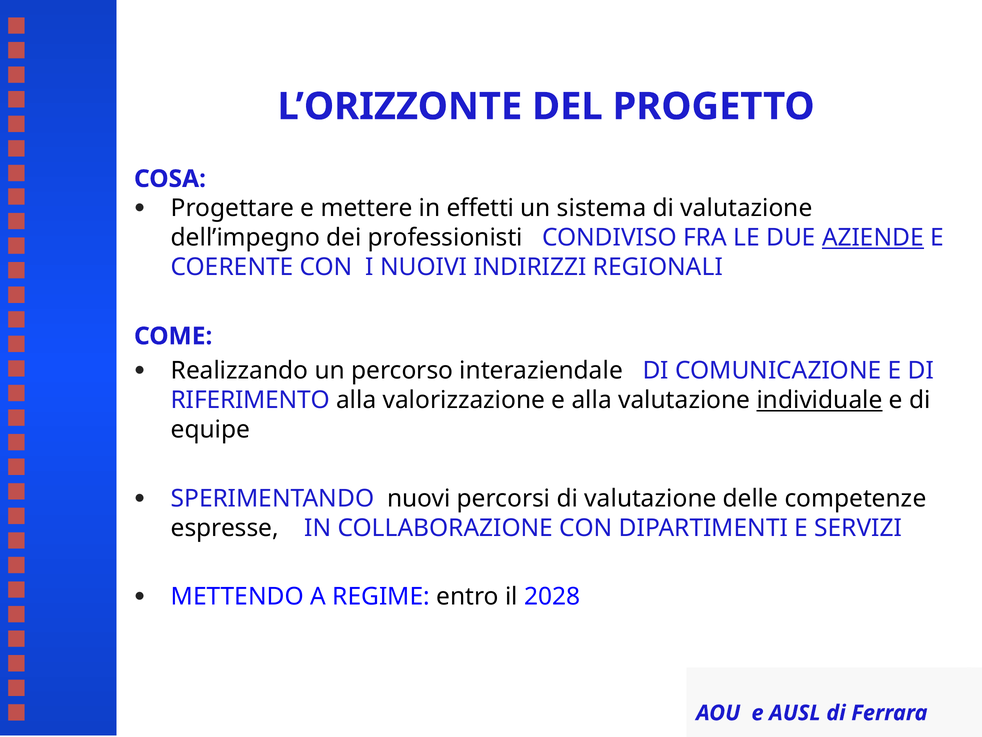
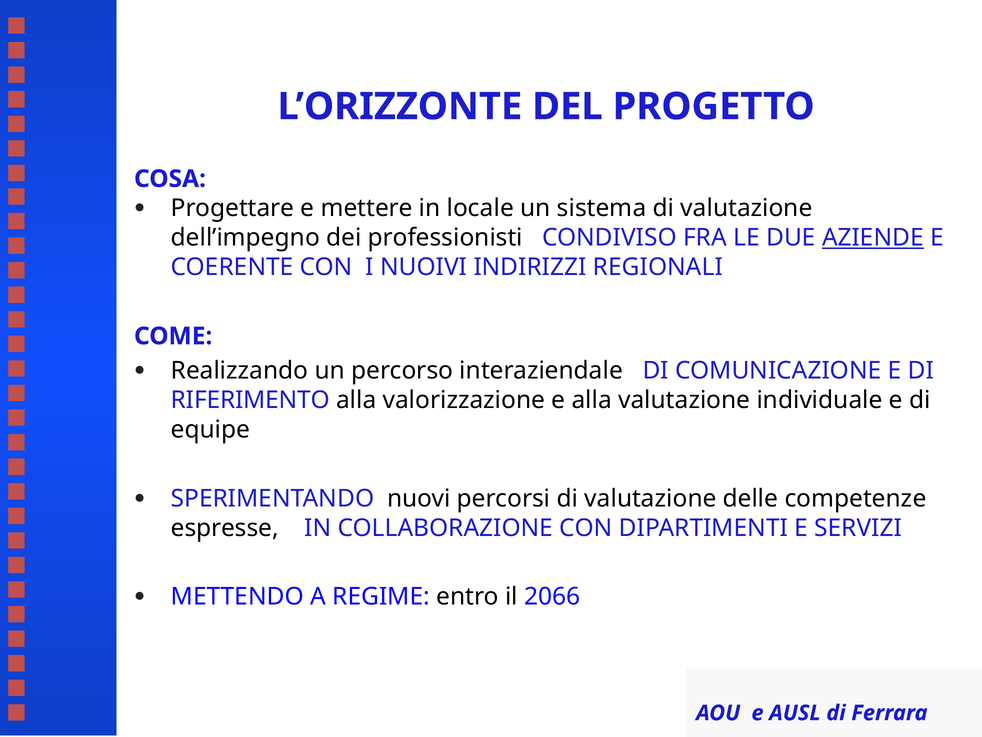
effetti: effetti -> locale (480, 208)
individuale underline: present -> none (820, 400)
2028: 2028 -> 2066 (552, 596)
